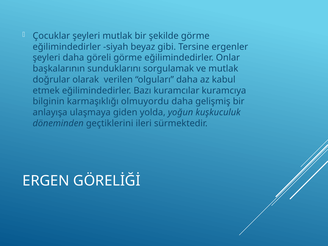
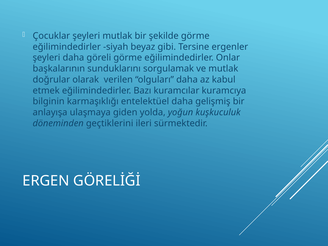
olmuyordu: olmuyordu -> entelektüel (145, 101)
